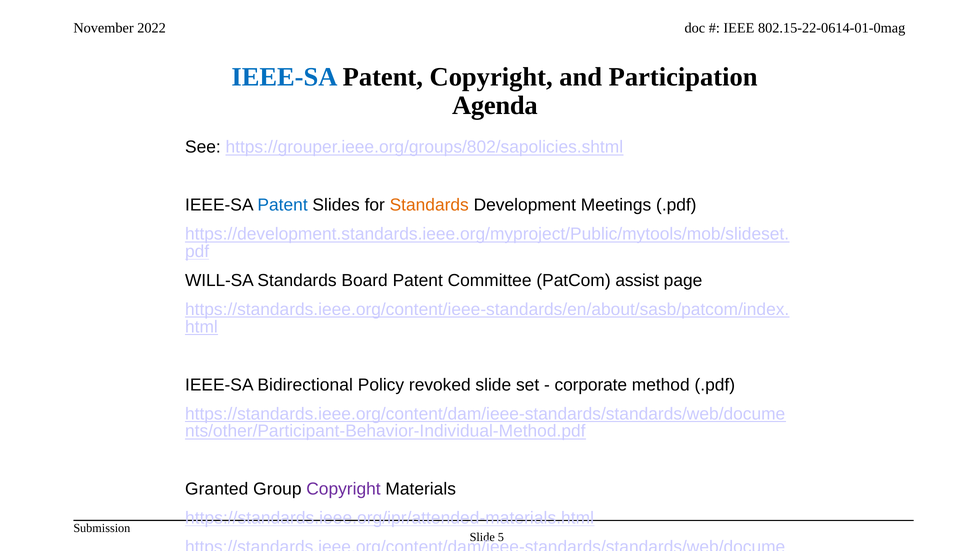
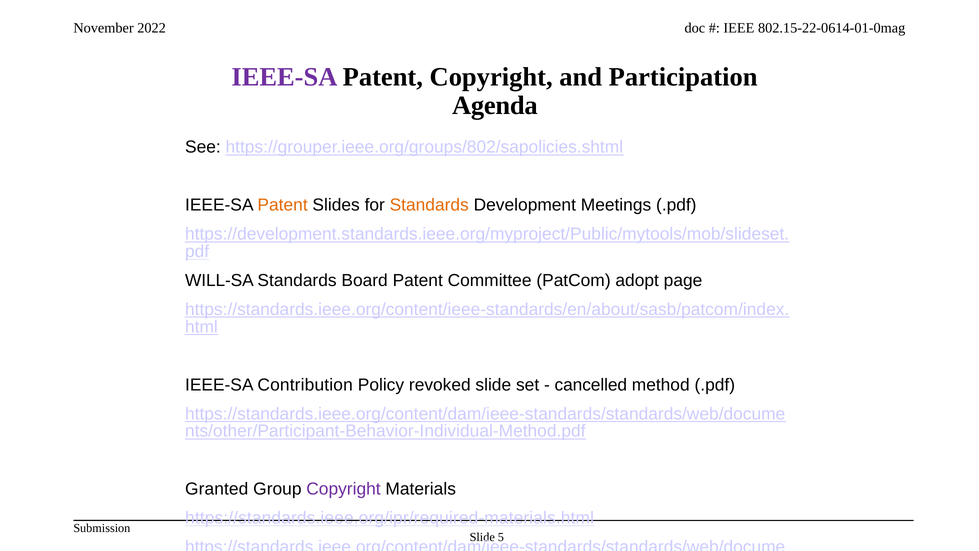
IEEE-SA colour: blue -> purple (284, 77)
Patent colour: blue -> orange (283, 205)
assist: assist -> adopt (637, 280)
Bidirectional: Bidirectional -> Contribution (305, 385)
corporate: corporate -> cancelled (591, 385)
https://standards.ieee.org/ipr/attended-materials.html: https://standards.ieee.org/ipr/attended-materials.html -> https://standards.ieee.org/ipr/required-materials.html (390, 518)
